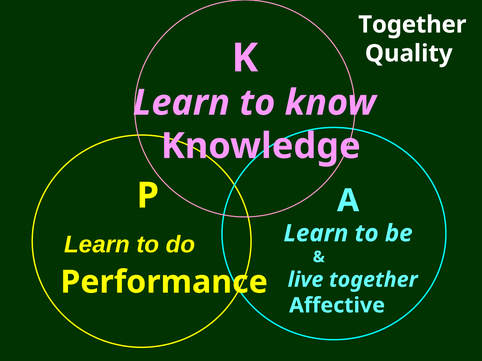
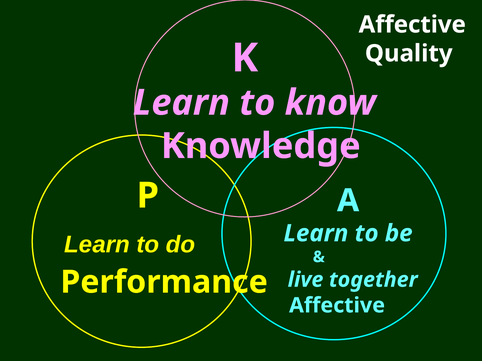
Together: Together -> Affective (412, 25)
